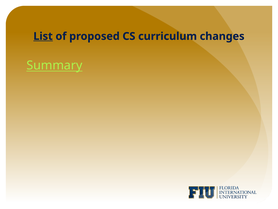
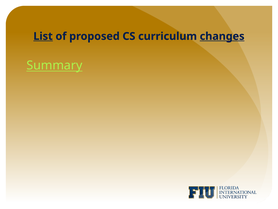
changes underline: none -> present (222, 36)
